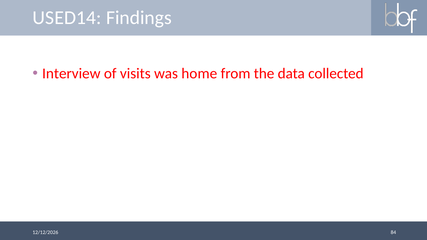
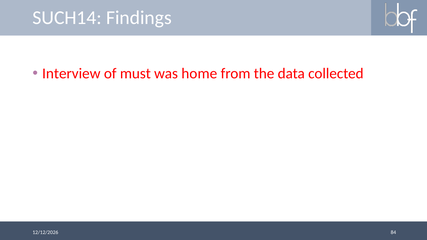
USED14: USED14 -> SUCH14 (67, 18)
visits: visits -> must (135, 74)
